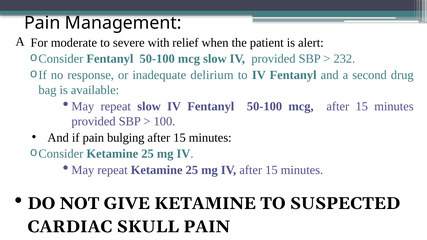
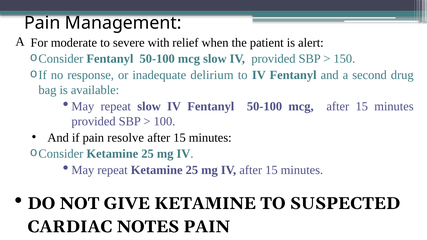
232: 232 -> 150 (344, 59)
bulging: bulging -> resolve (126, 138)
SKULL: SKULL -> NOTES (148, 227)
